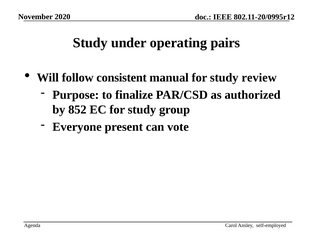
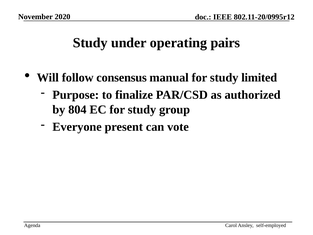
consistent: consistent -> consensus (122, 78)
review: review -> limited (259, 78)
852: 852 -> 804 (77, 109)
